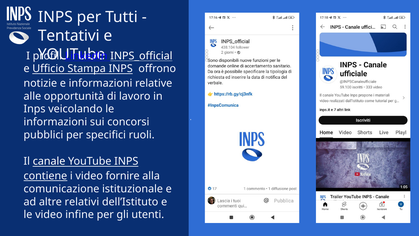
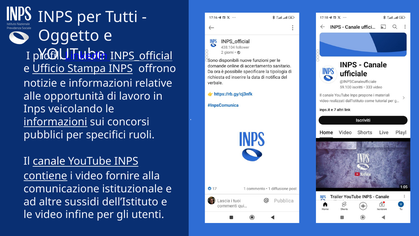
Tentativi: Tentativi -> Oggetto (69, 36)
informazioni underline: none -> present (55, 122)
relativi: relativi -> sussidi (82, 202)
